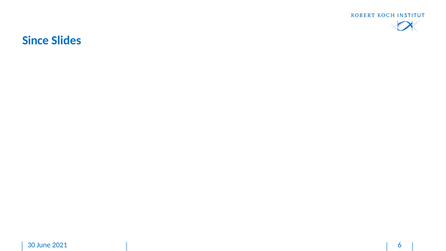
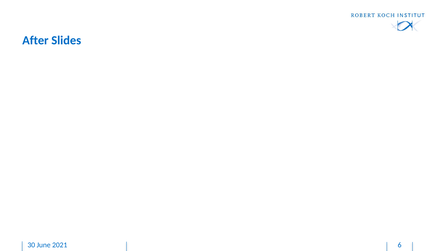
Since: Since -> After (35, 40)
